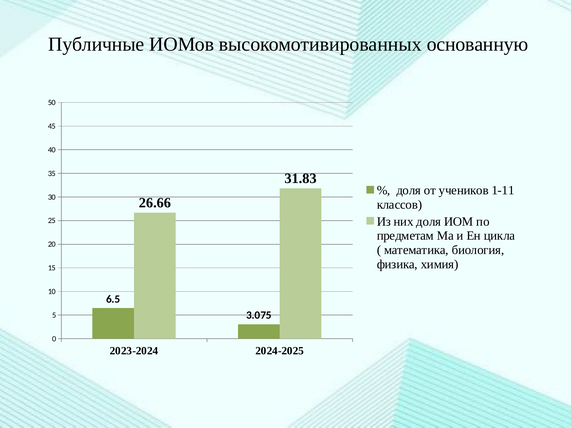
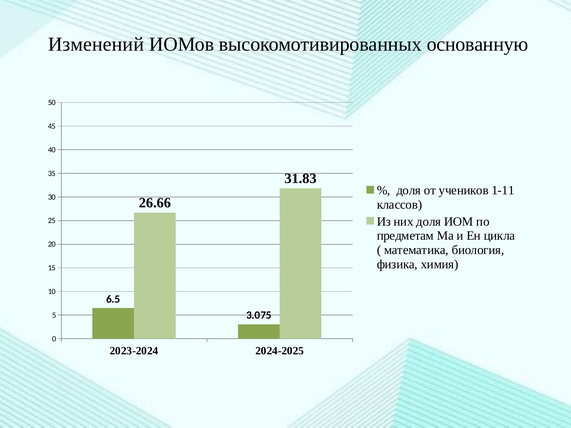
Публичные: Публичные -> Изменений (96, 44)
